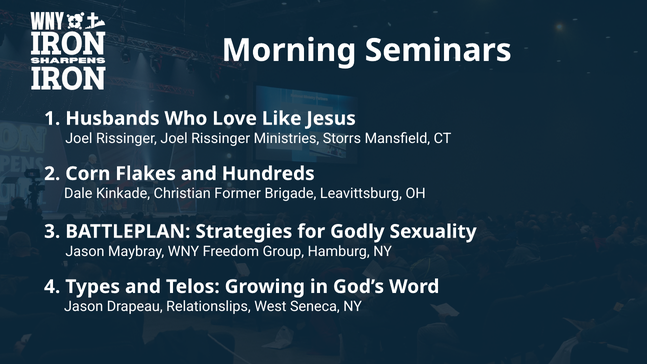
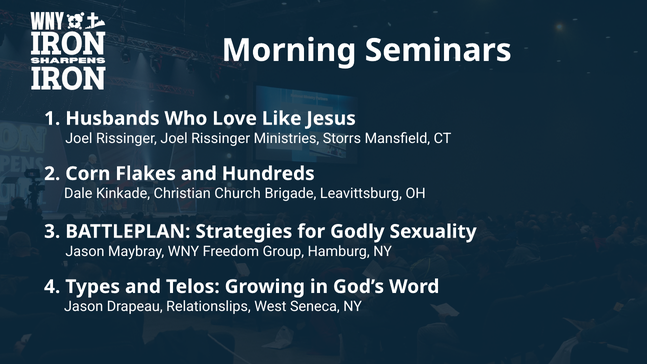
Former: Former -> Church (238, 194)
